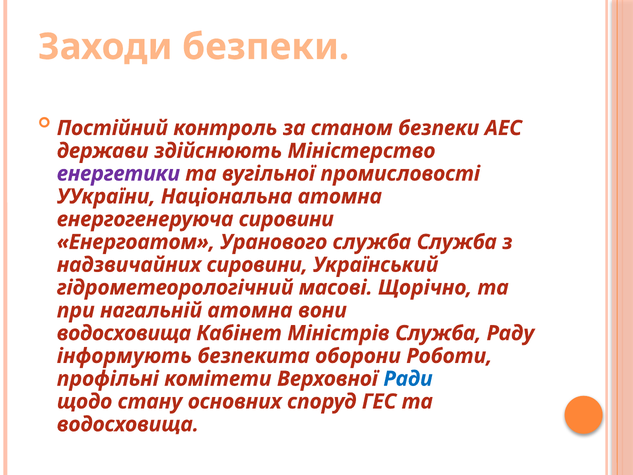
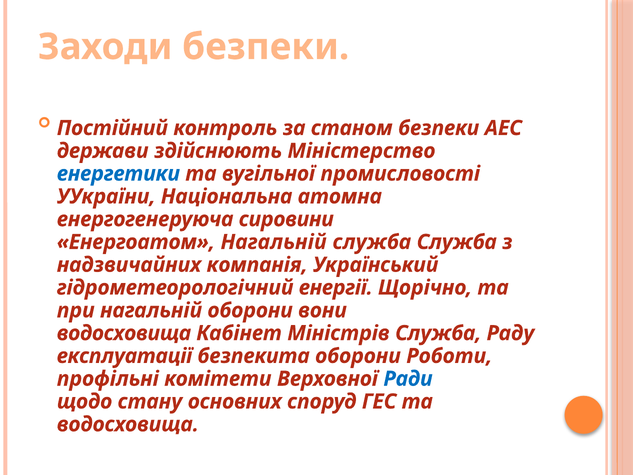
енергетики colour: purple -> blue (118, 174)
Енергоатом Уранового: Уранового -> Нагальній (274, 242)
надзвичайних сировини: сировини -> компанія (257, 265)
масові: масові -> енергії (336, 287)
нагальній атомна: атомна -> оборони (250, 310)
інформують: інформують -> експлуатації (125, 356)
